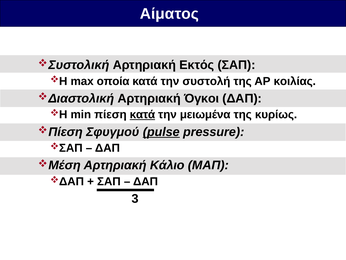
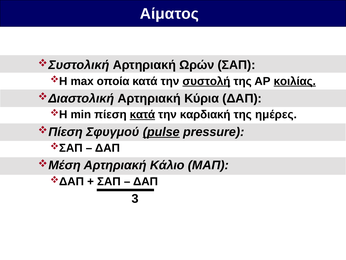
Εκτός: Εκτός -> Ωρών (197, 65)
συστολή underline: none -> present (206, 81)
κοιλίας underline: none -> present (295, 81)
Όγκοι: Όγκοι -> Κύρια (202, 98)
μειωμένα: μειωμένα -> καρδιακή (205, 114)
κυρίως: κυρίως -> ημέρες (276, 114)
